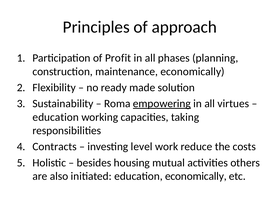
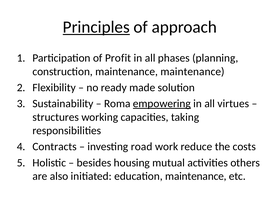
Principles underline: none -> present (96, 27)
maintenance economically: economically -> maintenance (192, 71)
education: education -> structures (56, 117)
level: level -> road (142, 147)
education economically: economically -> maintenance (196, 176)
